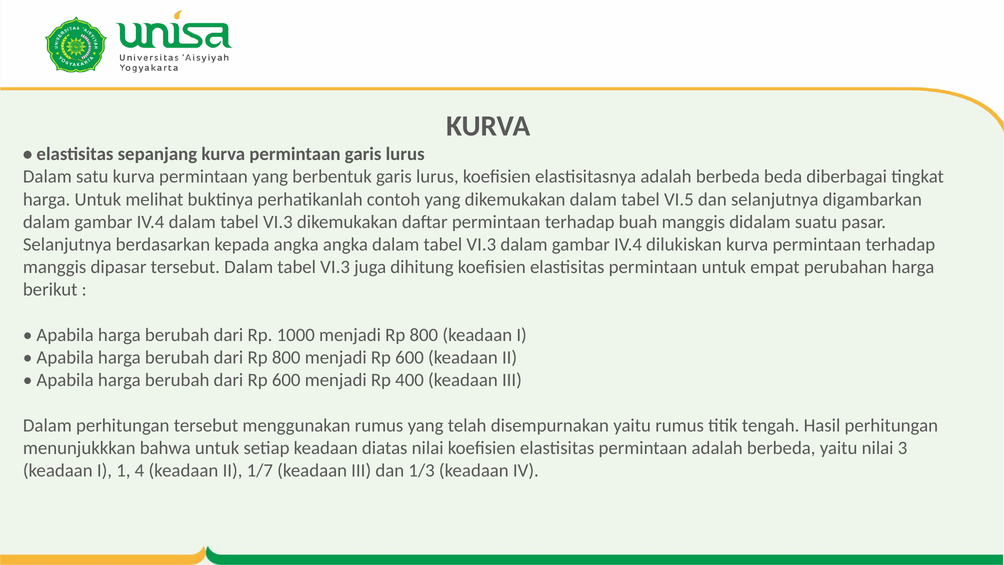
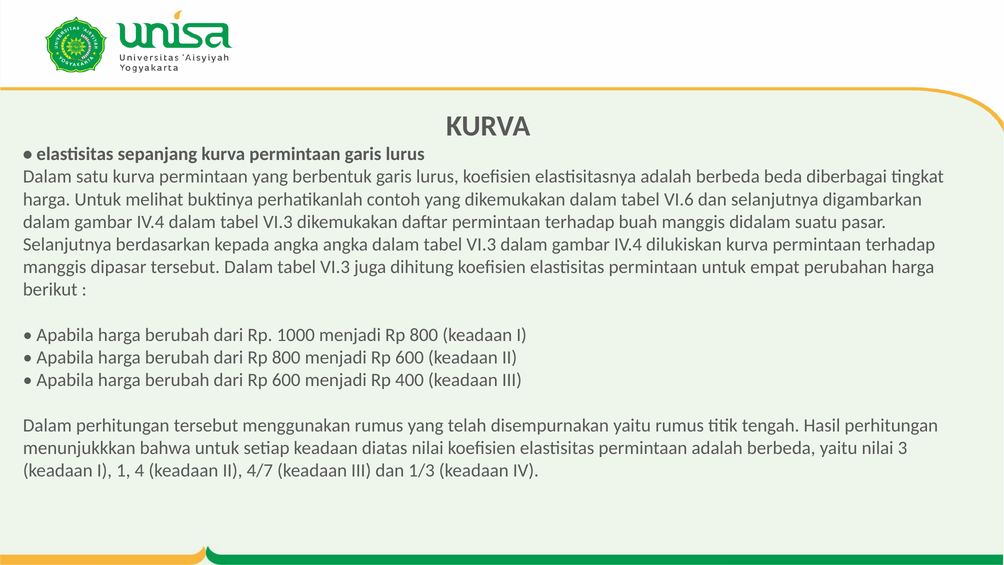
VI.5: VI.5 -> VI.6 (679, 199)
1/7: 1/7 -> 4/7 (260, 470)
